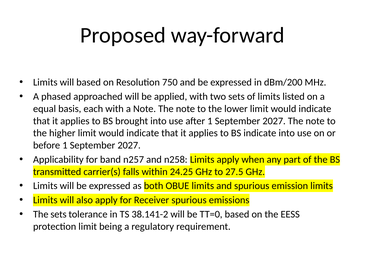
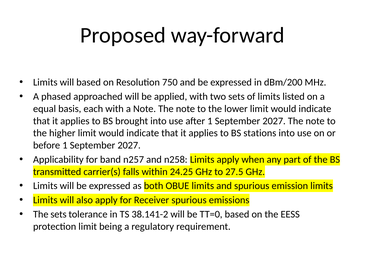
BS indicate: indicate -> stations (260, 133)
